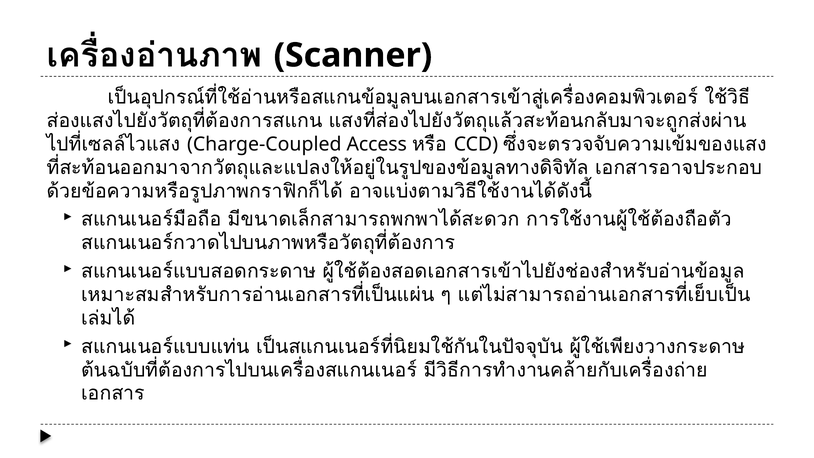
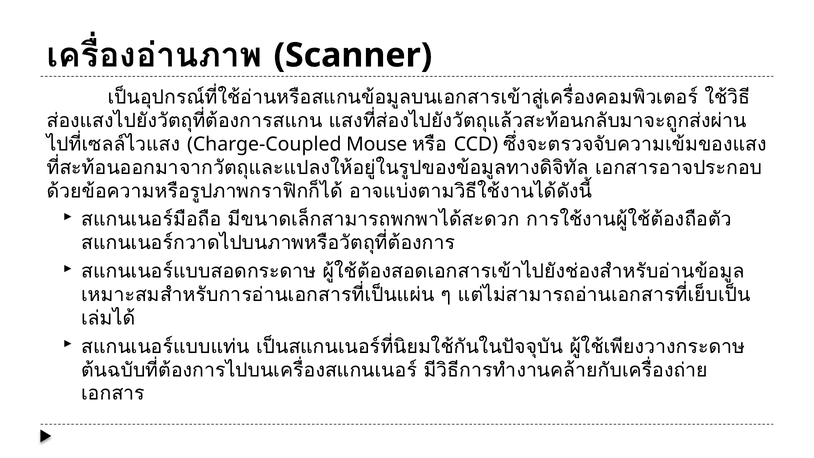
Access: Access -> Mouse (377, 144)
